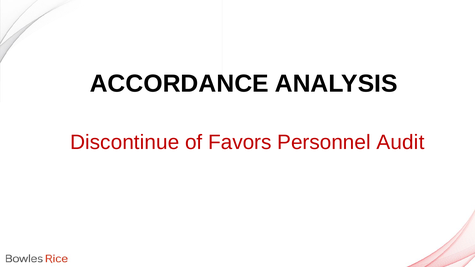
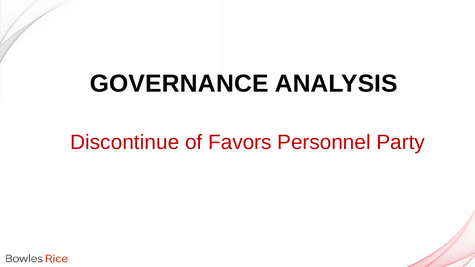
ACCORDANCE: ACCORDANCE -> GOVERNANCE (179, 84)
Audit: Audit -> Party (401, 143)
